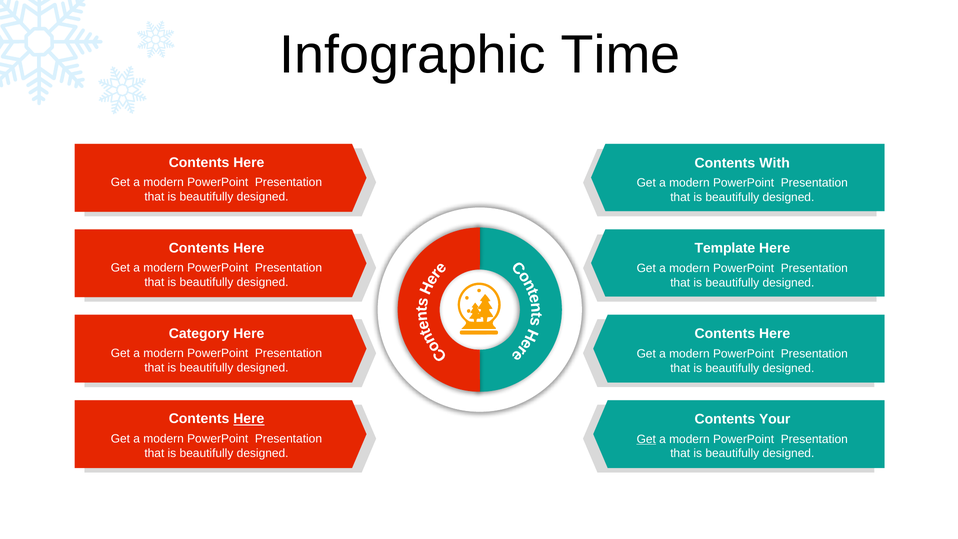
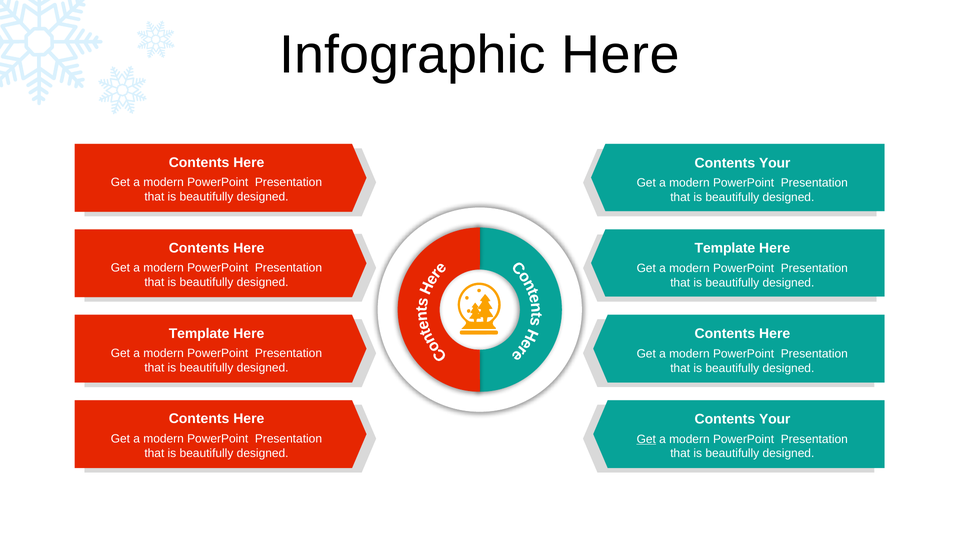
Infographic Time: Time -> Here (620, 55)
With: With -> Your (775, 163)
Category: Category -> Template (199, 333)
Here underline: present -> none (249, 419)
